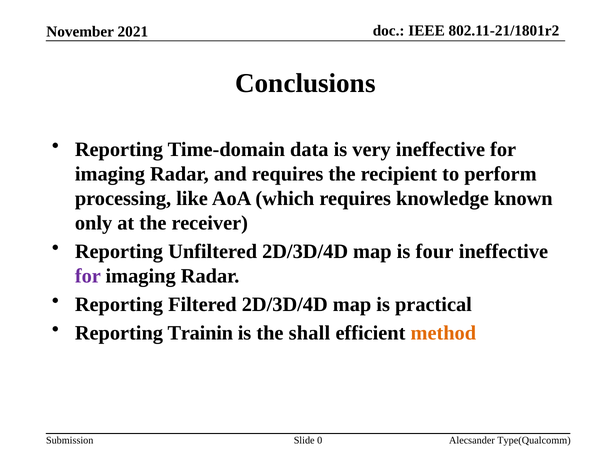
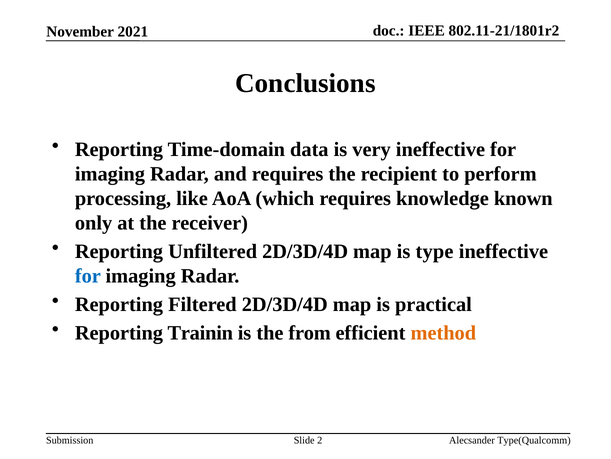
four: four -> type (434, 251)
for colour: purple -> blue (88, 275)
shall: shall -> from (310, 332)
0: 0 -> 2 (320, 439)
